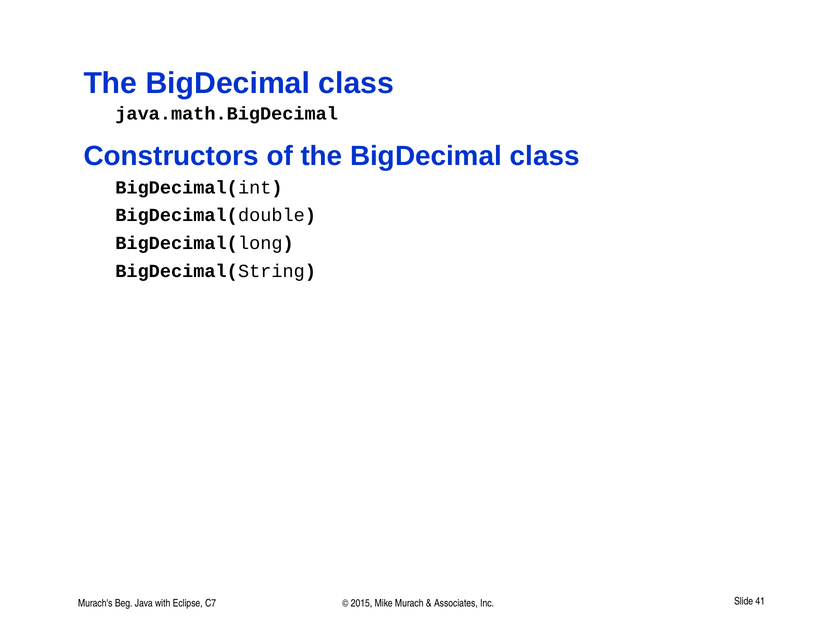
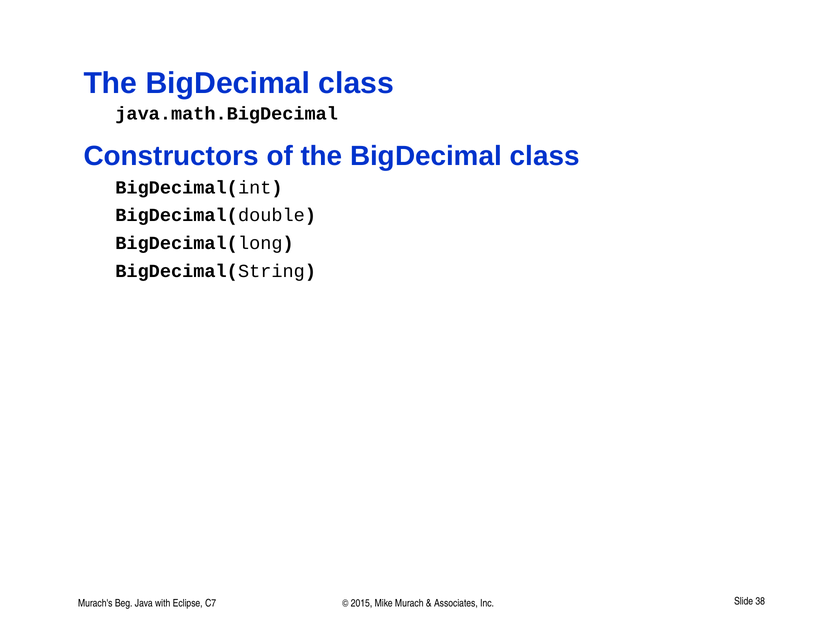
41: 41 -> 38 (760, 602)
